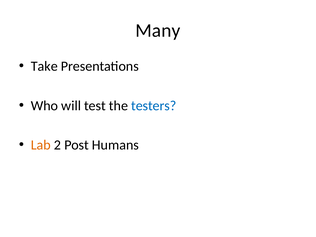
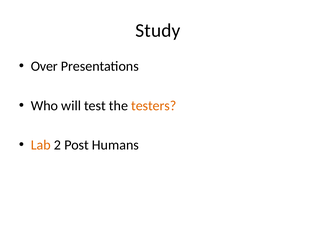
Many: Many -> Study (158, 31)
Take: Take -> Over (44, 66)
testers colour: blue -> orange (154, 106)
